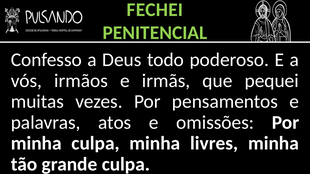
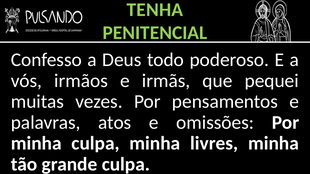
FECHEI: FECHEI -> TENHA (155, 10)
